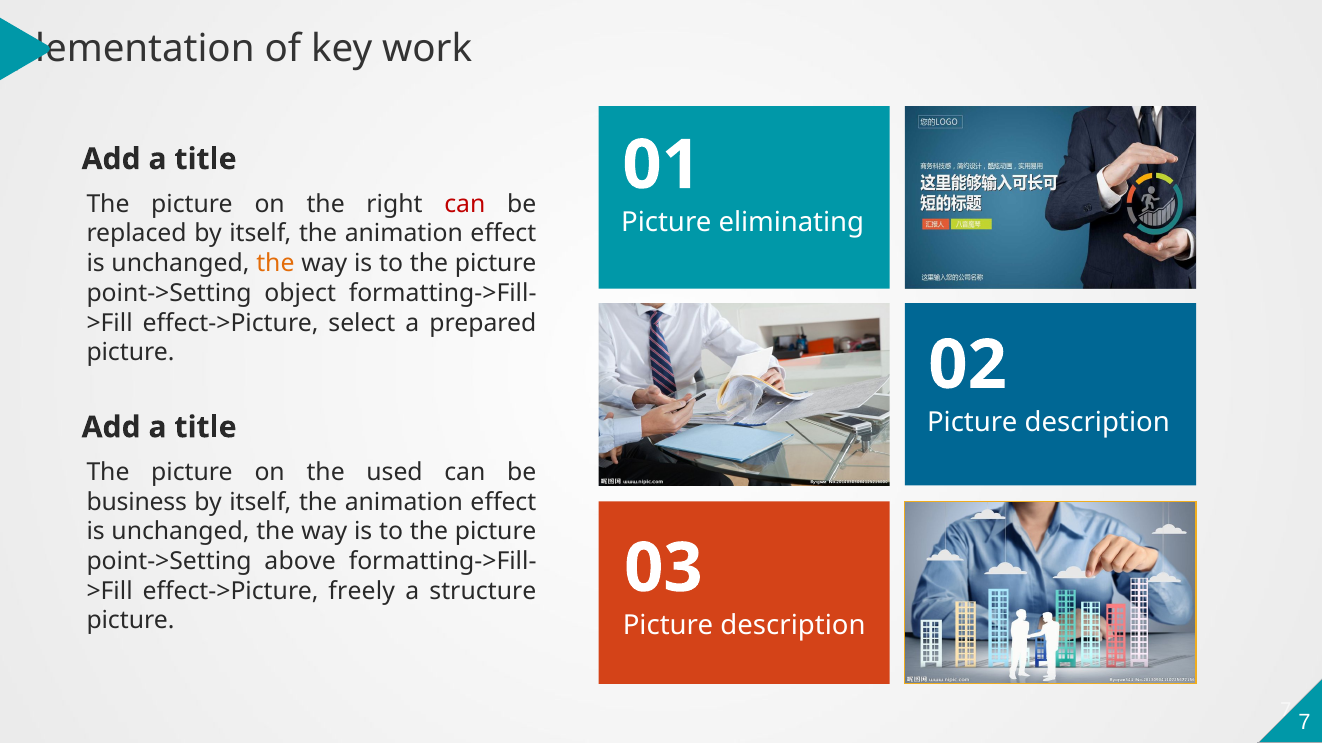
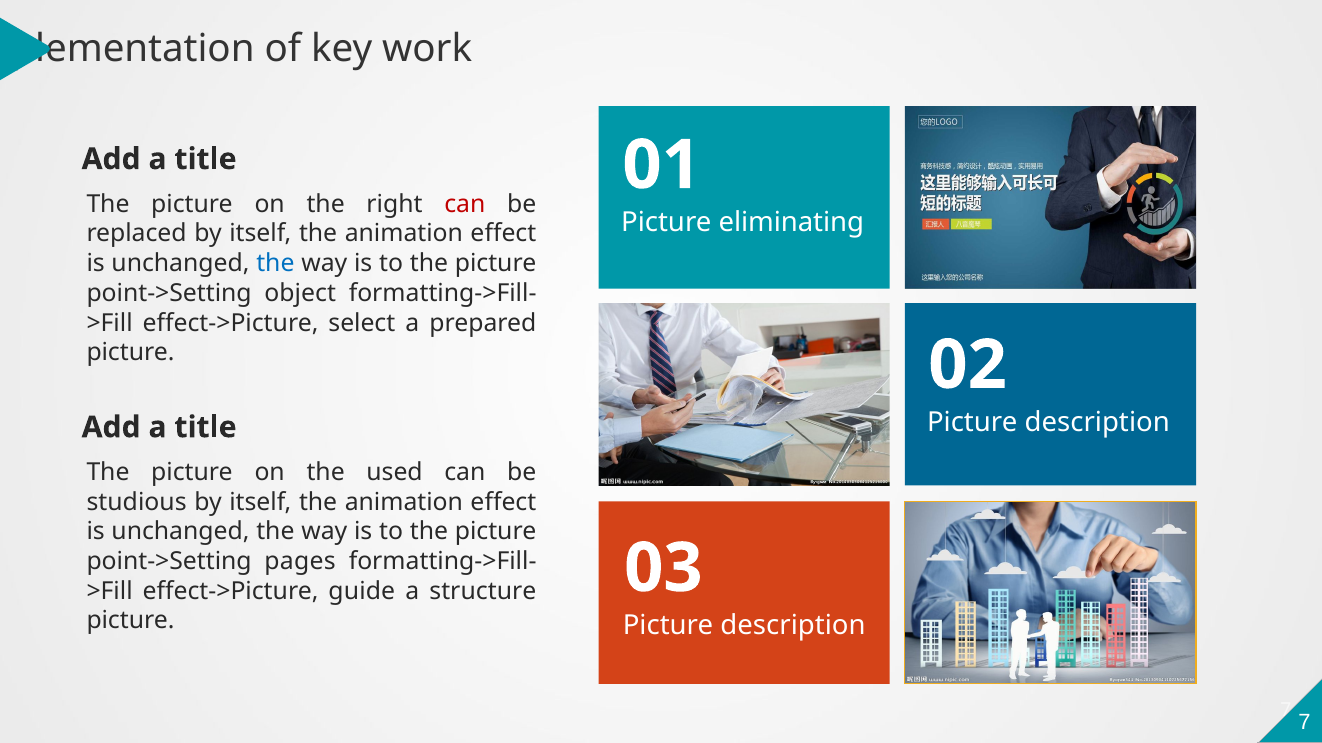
the colour: orange -> blue (275, 264)
business: business -> studious (137, 502)
above: above -> pages (300, 562)
freely: freely -> guide (362, 591)
